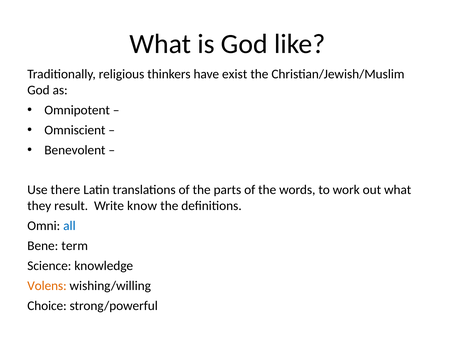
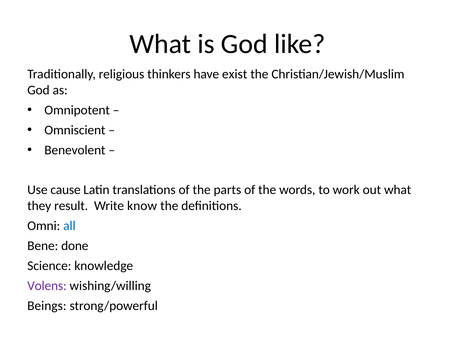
there: there -> cause (66, 190)
term: term -> done (75, 246)
Volens colour: orange -> purple (47, 286)
Choice: Choice -> Beings (47, 306)
